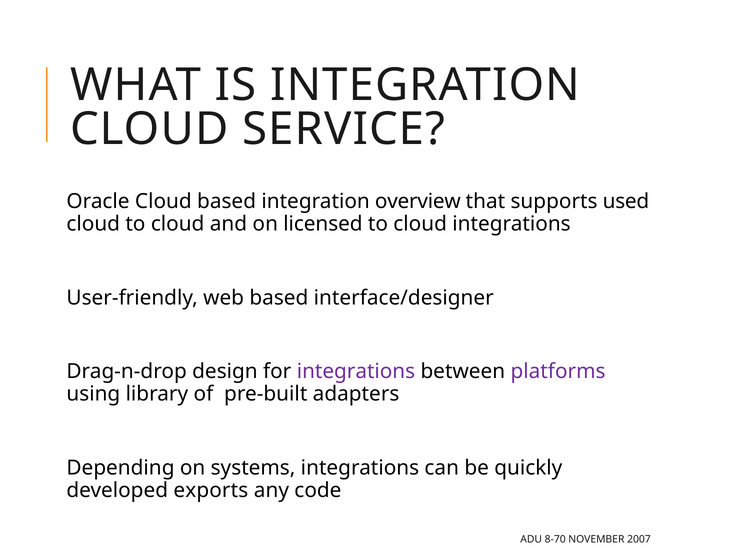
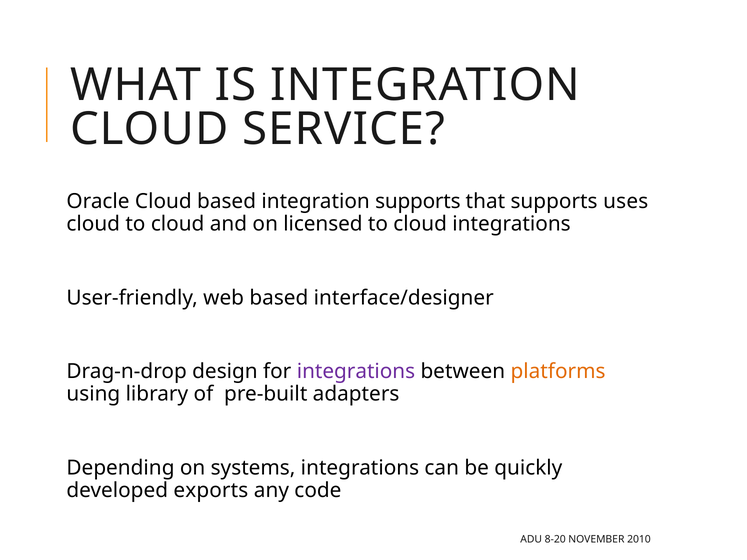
integration overview: overview -> supports (418, 202)
used: used -> uses (626, 202)
platforms colour: purple -> orange (558, 372)
8-70: 8-70 -> 8-20 (555, 540)
2007: 2007 -> 2010 (639, 540)
